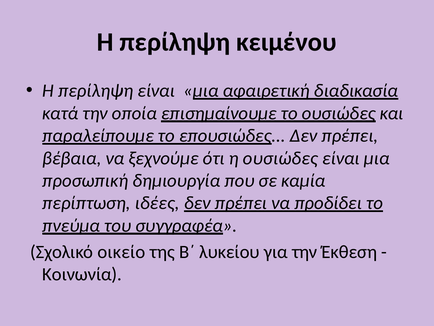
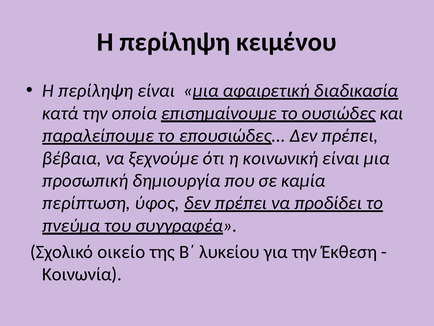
η ουσιώδες: ουσιώδες -> κοινωνική (281, 158)
ιδέες: ιδέες -> ύφος (157, 203)
